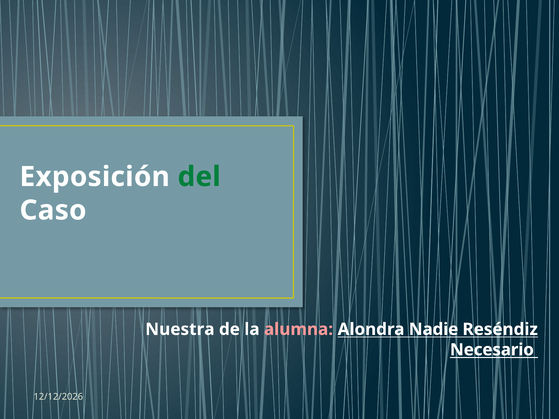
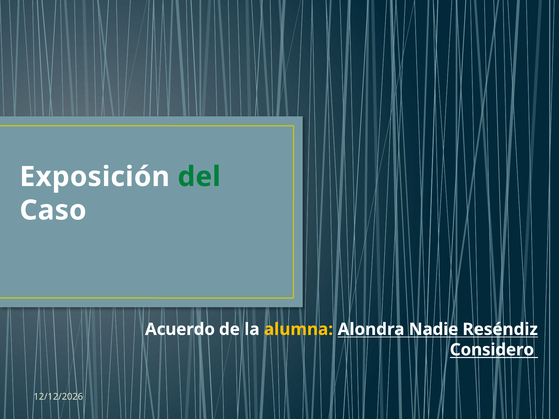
Nuestra: Nuestra -> Acuerdo (180, 330)
alumna colour: pink -> yellow (299, 330)
Necesario: Necesario -> Considero (492, 350)
